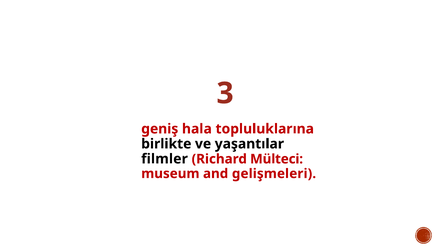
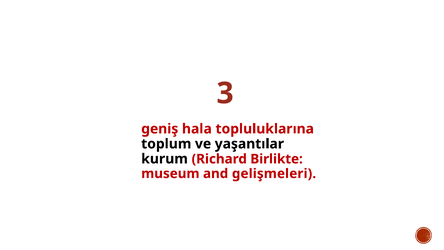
birlikte: birlikte -> toplum (166, 144)
filmler: filmler -> kurum (165, 159)
Mülteci: Mülteci -> Birlikte (277, 159)
